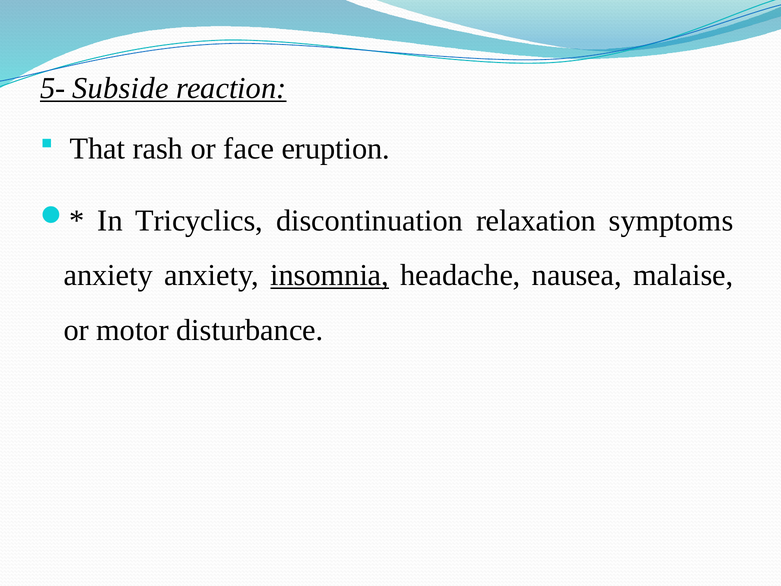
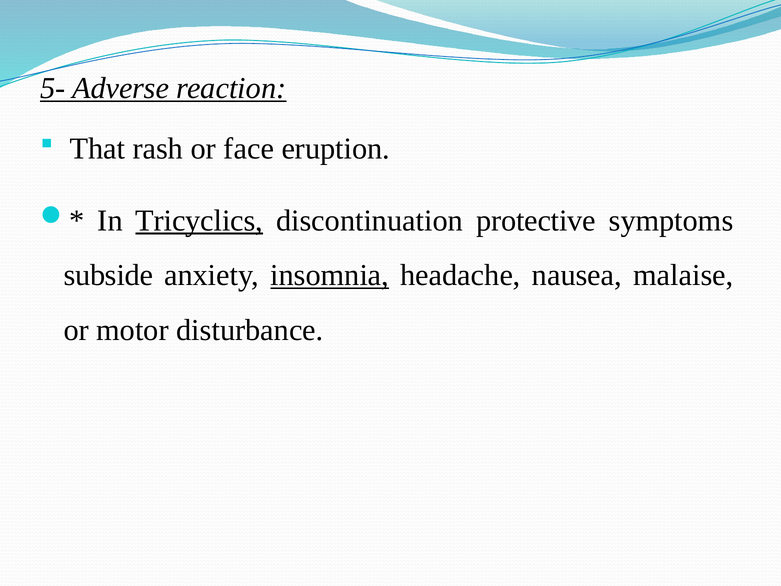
Subside: Subside -> Adverse (121, 88)
Tricyclics underline: none -> present (199, 220)
relaxation: relaxation -> protective (536, 220)
anxiety: anxiety -> subside (108, 275)
